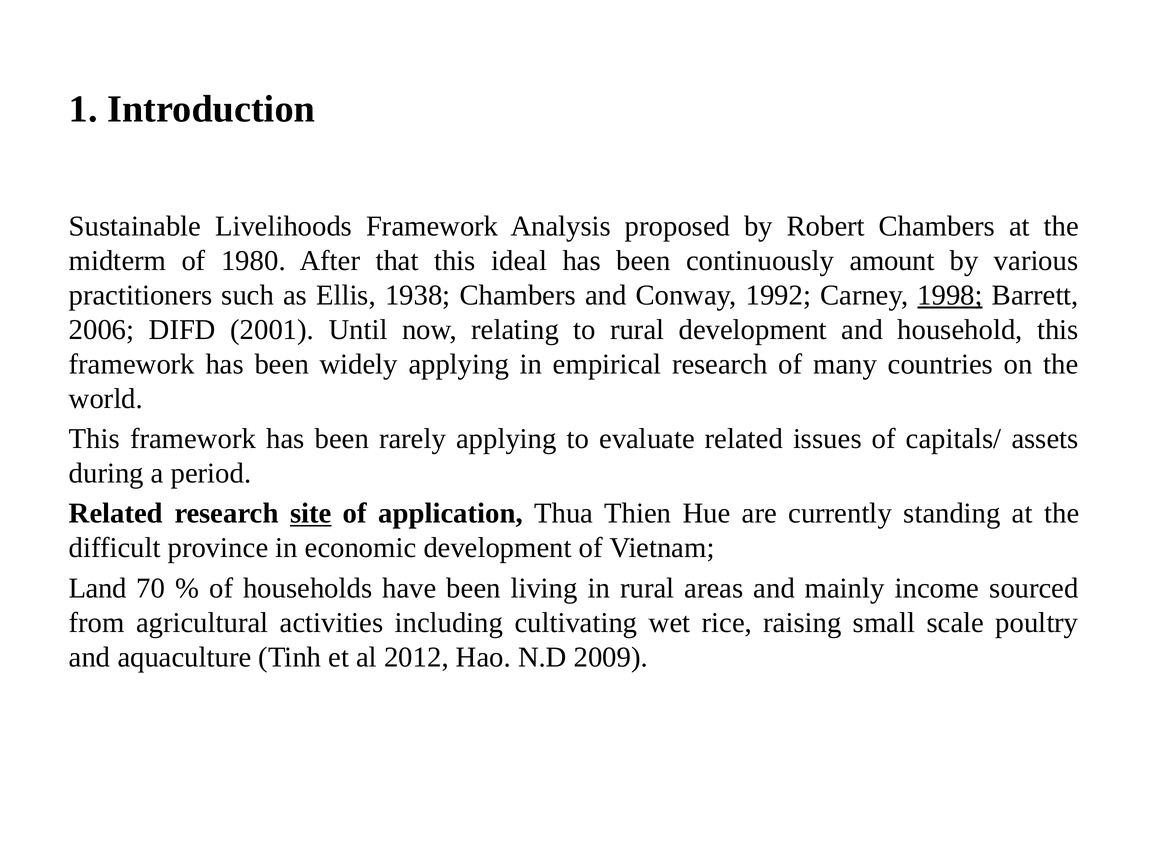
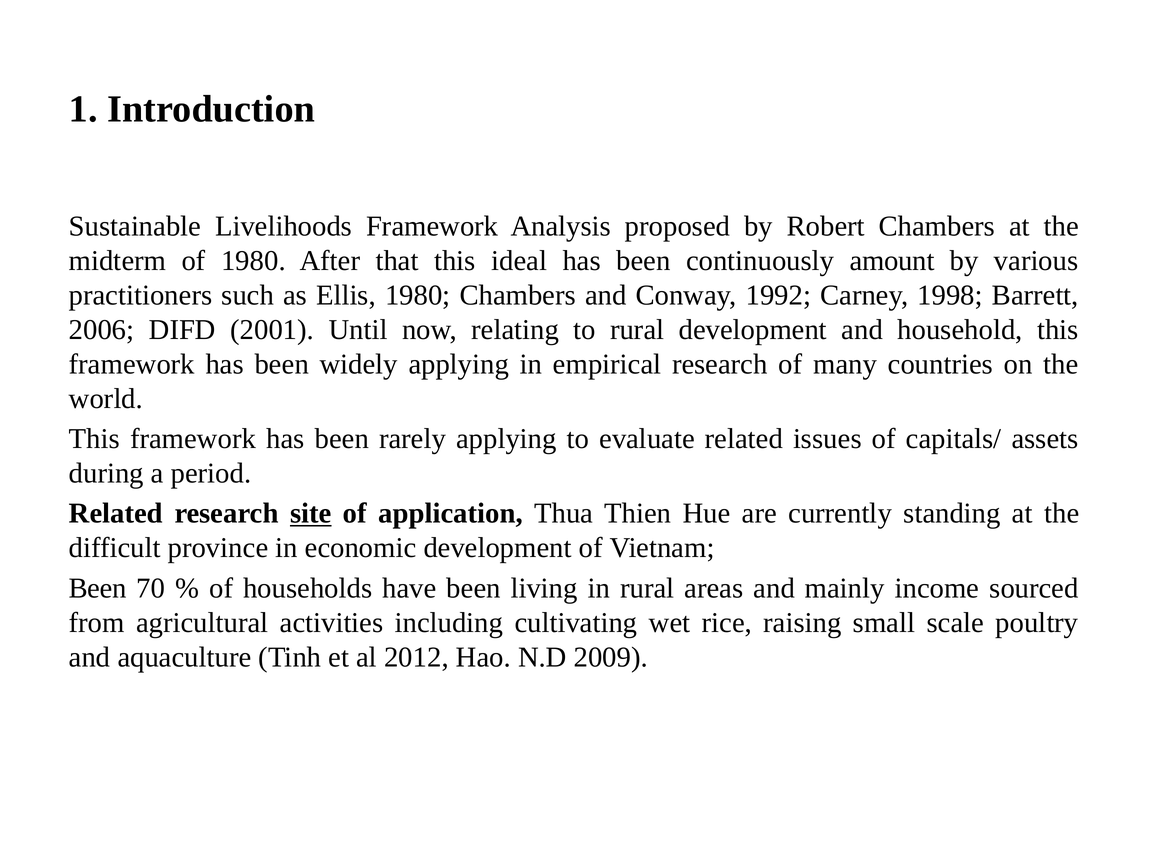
Ellis 1938: 1938 -> 1980 (418, 295)
1998 underline: present -> none (950, 295)
Land: Land -> Been (98, 588)
